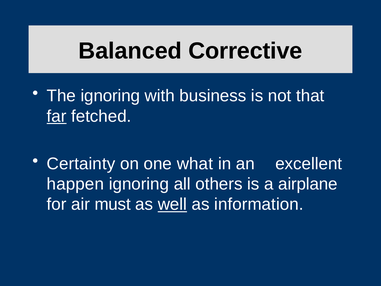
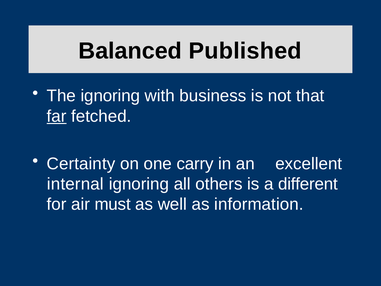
Corrective: Corrective -> Published (245, 51)
what: what -> carry (195, 164)
happen: happen -> internal (75, 184)
airplane: airplane -> different (308, 184)
well underline: present -> none (172, 204)
